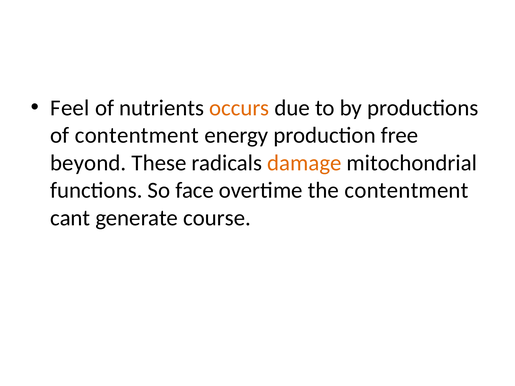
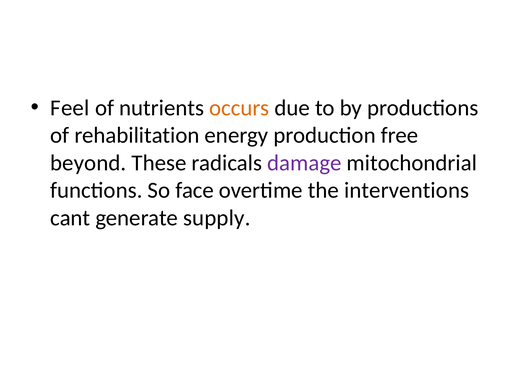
of contentment: contentment -> rehabilitation (137, 136)
damage colour: orange -> purple (304, 163)
the contentment: contentment -> interventions (407, 190)
course: course -> supply (217, 218)
